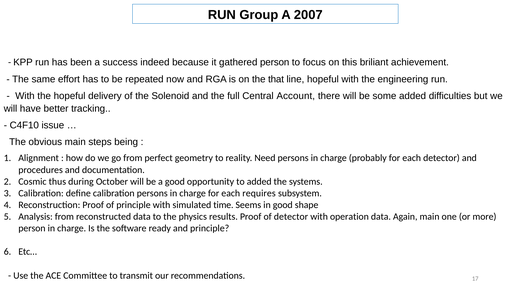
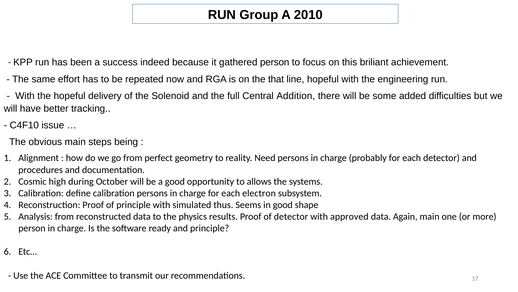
2007: 2007 -> 2010 (308, 15)
Account: Account -> Addition (296, 96)
thus: thus -> high (57, 181)
to added: added -> allows (259, 181)
requires: requires -> electron (259, 193)
time: time -> thus (223, 204)
operation: operation -> approved (349, 216)
